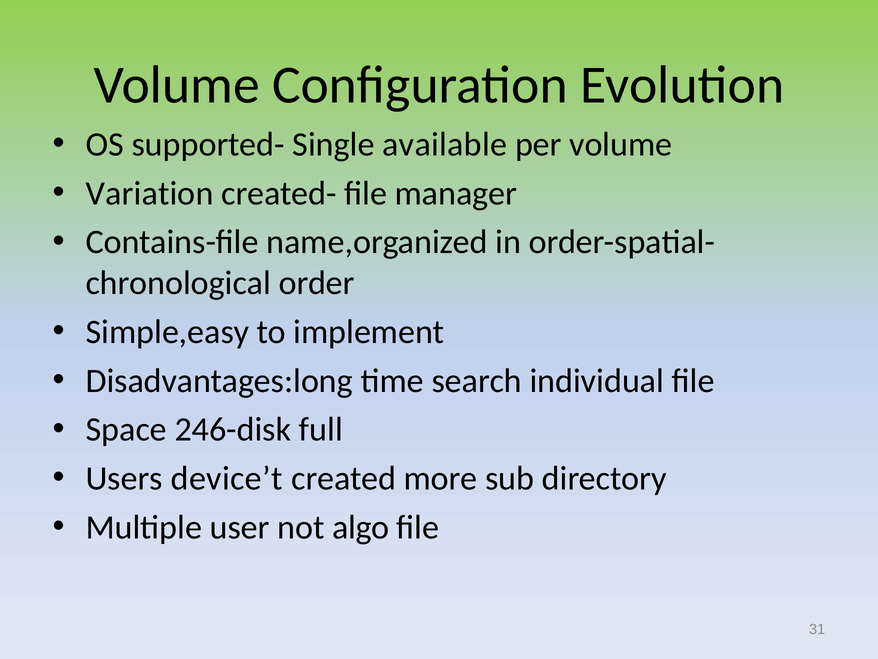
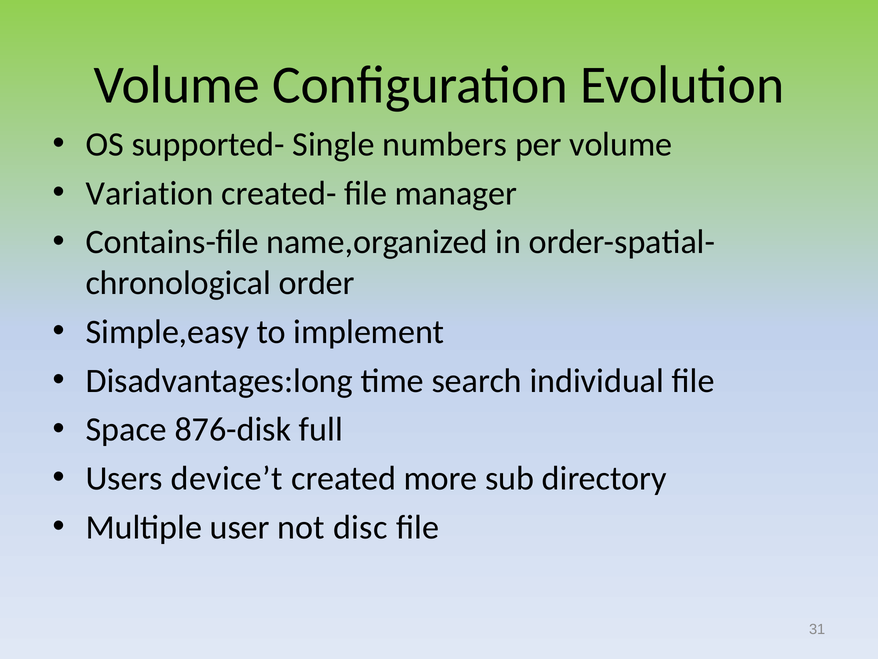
available: available -> numbers (445, 144)
246-disk: 246-disk -> 876-disk (233, 429)
algo: algo -> disc (360, 527)
